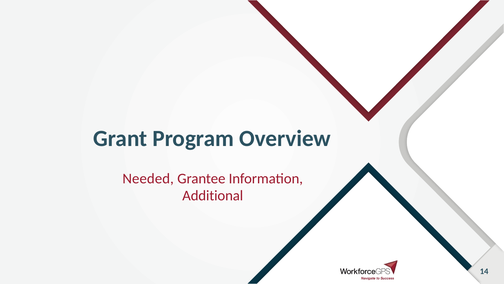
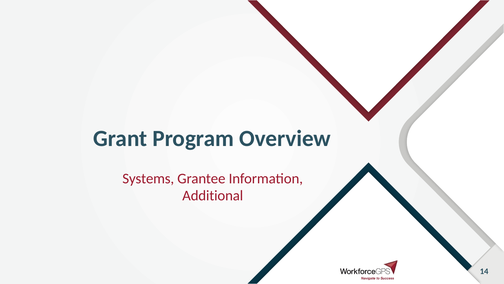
Needed: Needed -> Systems (148, 178)
